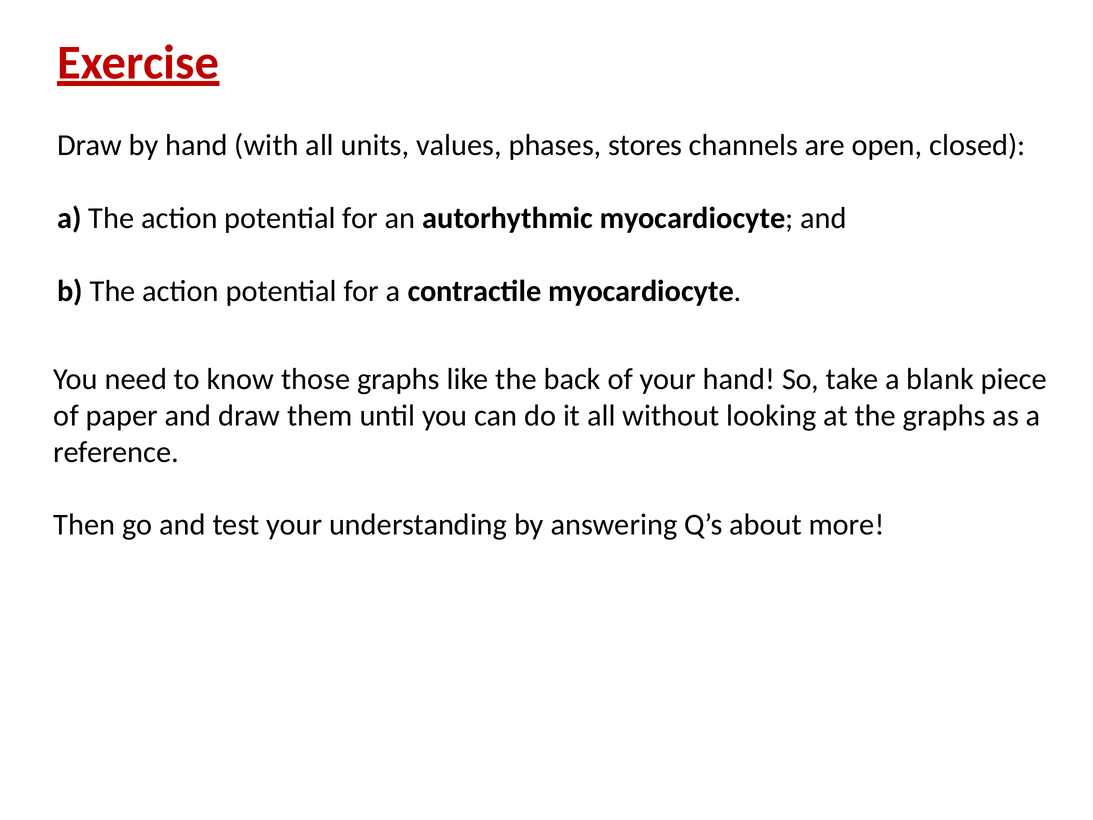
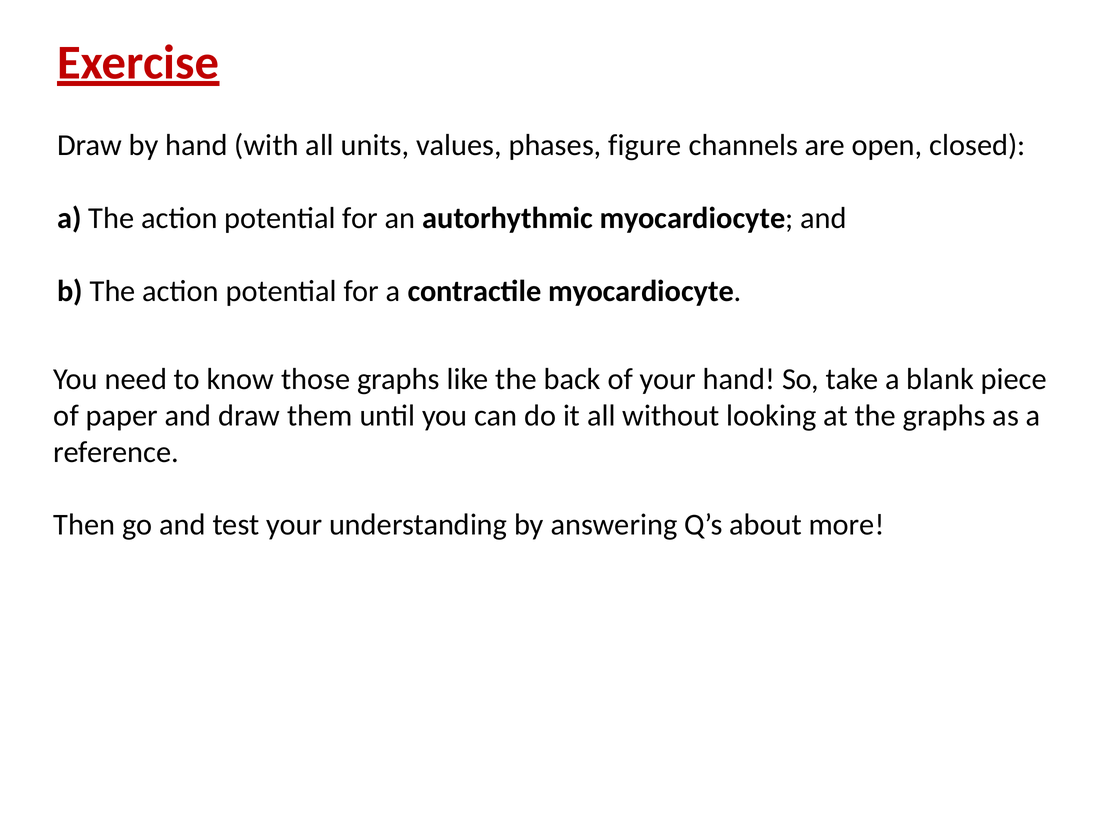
stores: stores -> figure (645, 145)
